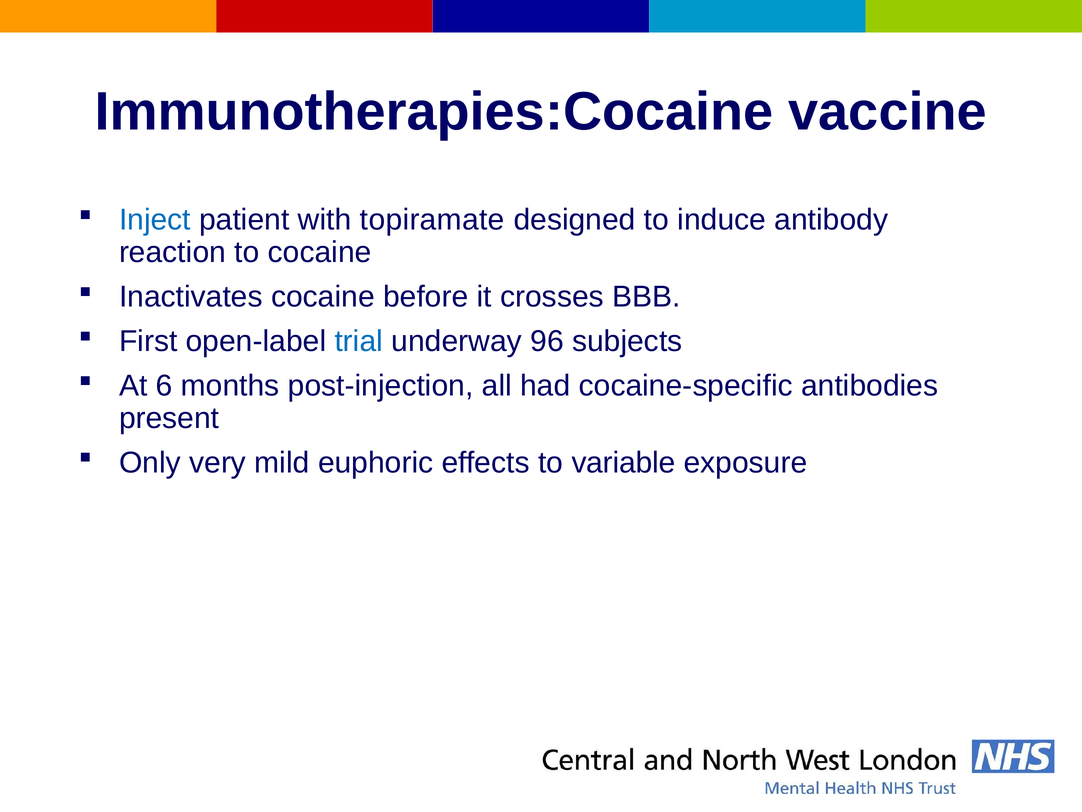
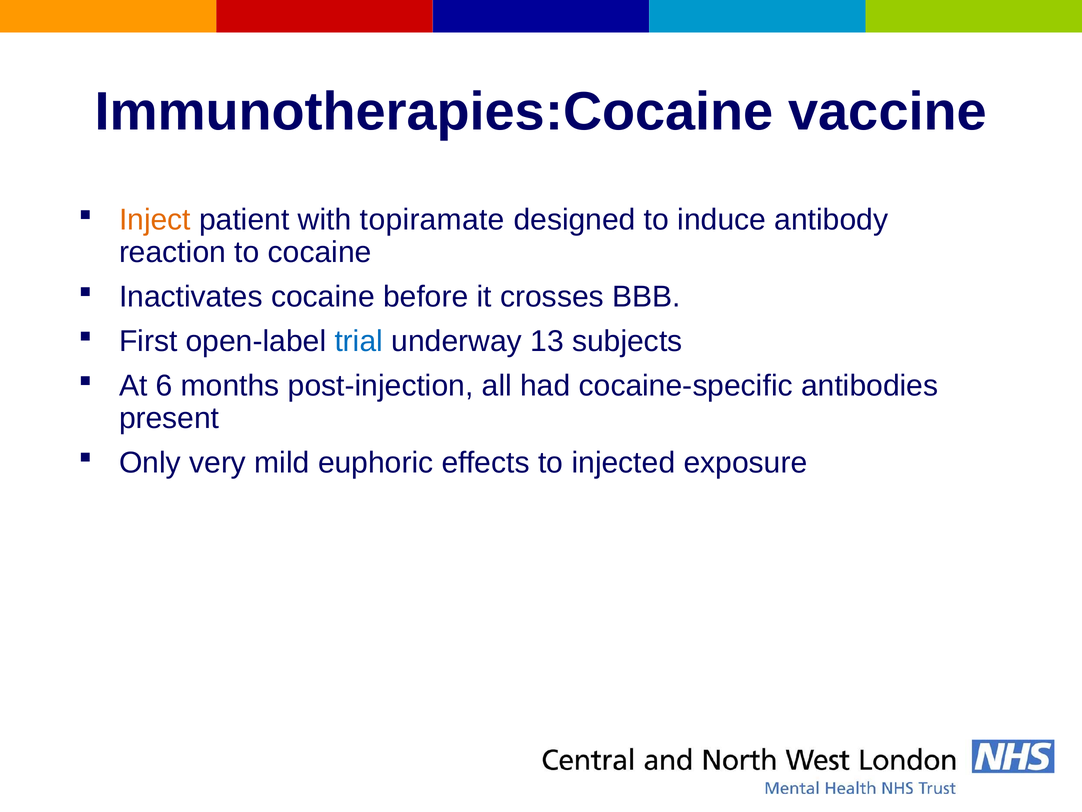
Inject colour: blue -> orange (155, 220)
96: 96 -> 13 (547, 341)
variable: variable -> injected (623, 463)
